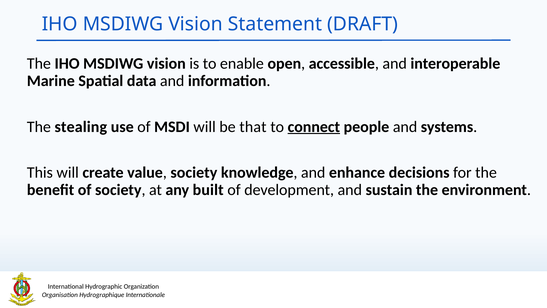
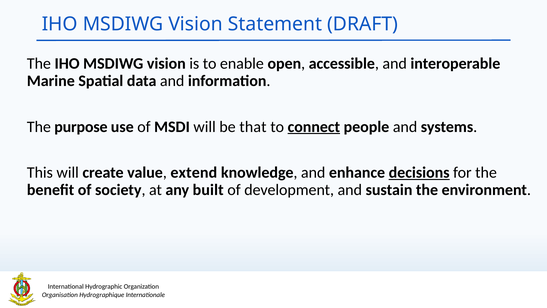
stealing: stealing -> purpose (81, 127)
value society: society -> extend (194, 172)
decisions underline: none -> present (419, 172)
